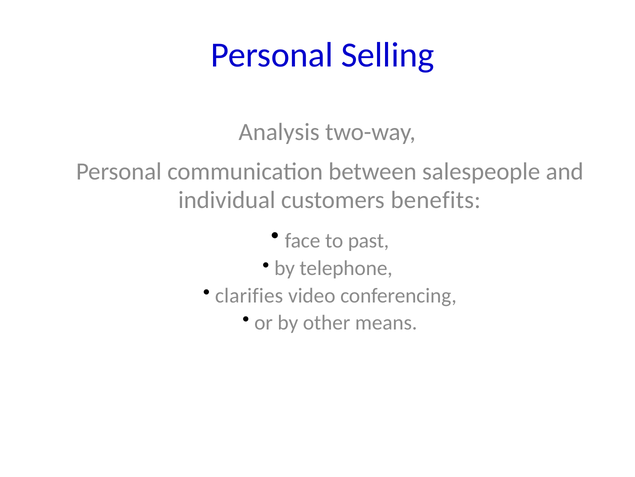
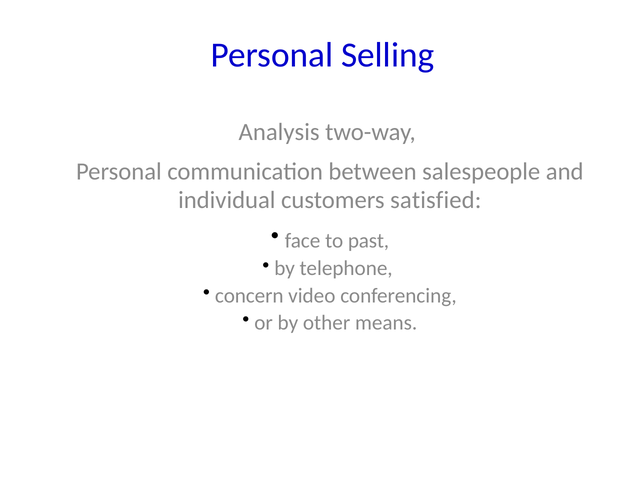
benefits: benefits -> satisfied (436, 200)
clarifies: clarifies -> concern (249, 295)
